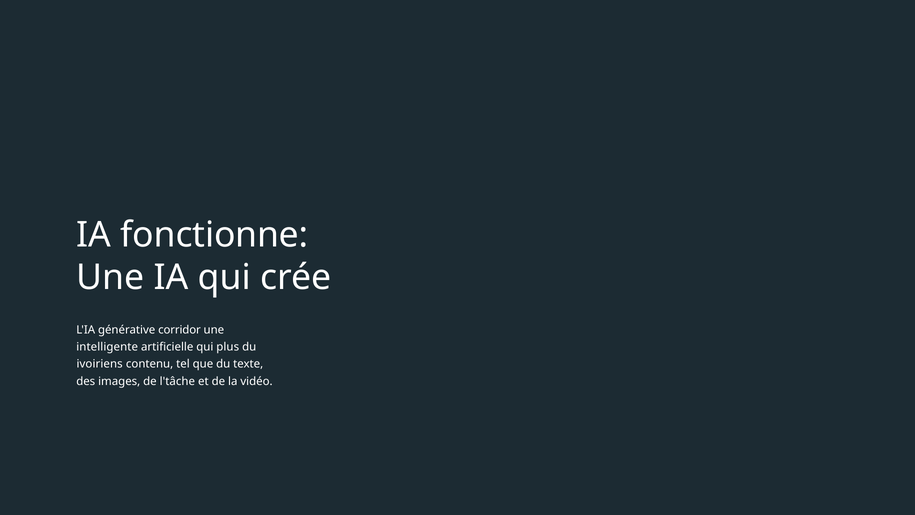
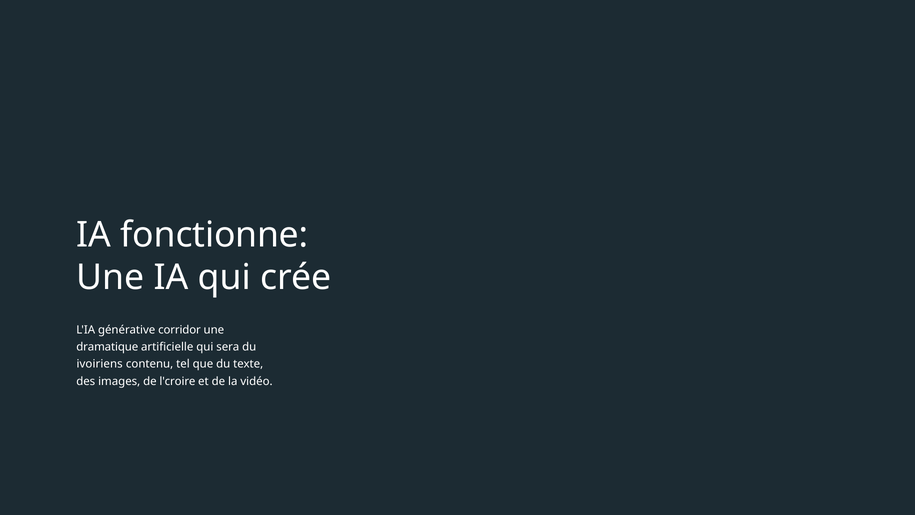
intelligente: intelligente -> dramatique (107, 347)
plus: plus -> sera (228, 347)
l'tâche: l'tâche -> l'croire (177, 381)
